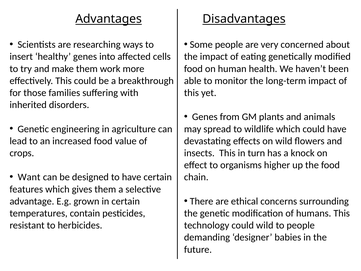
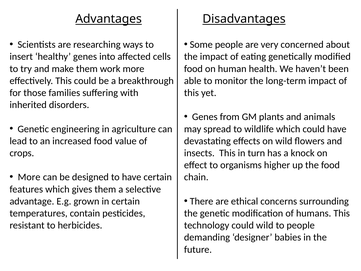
Want: Want -> More (29, 177)
